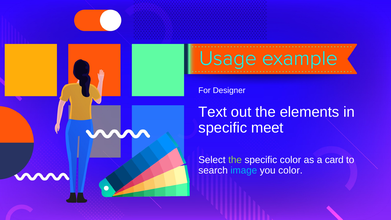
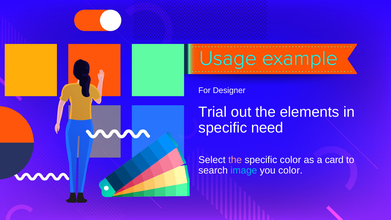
Text: Text -> Trial (213, 112)
meet: meet -> need (267, 128)
the colour: light green -> pink (235, 160)
